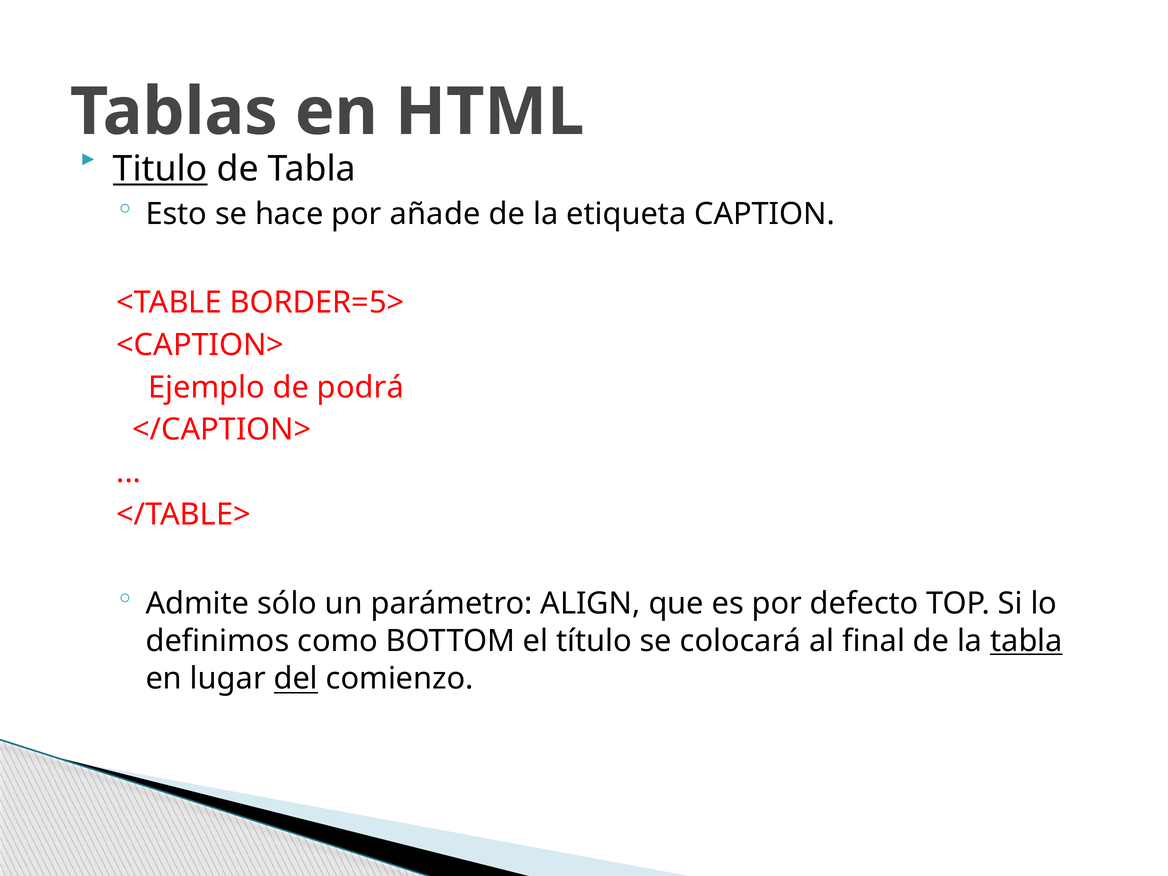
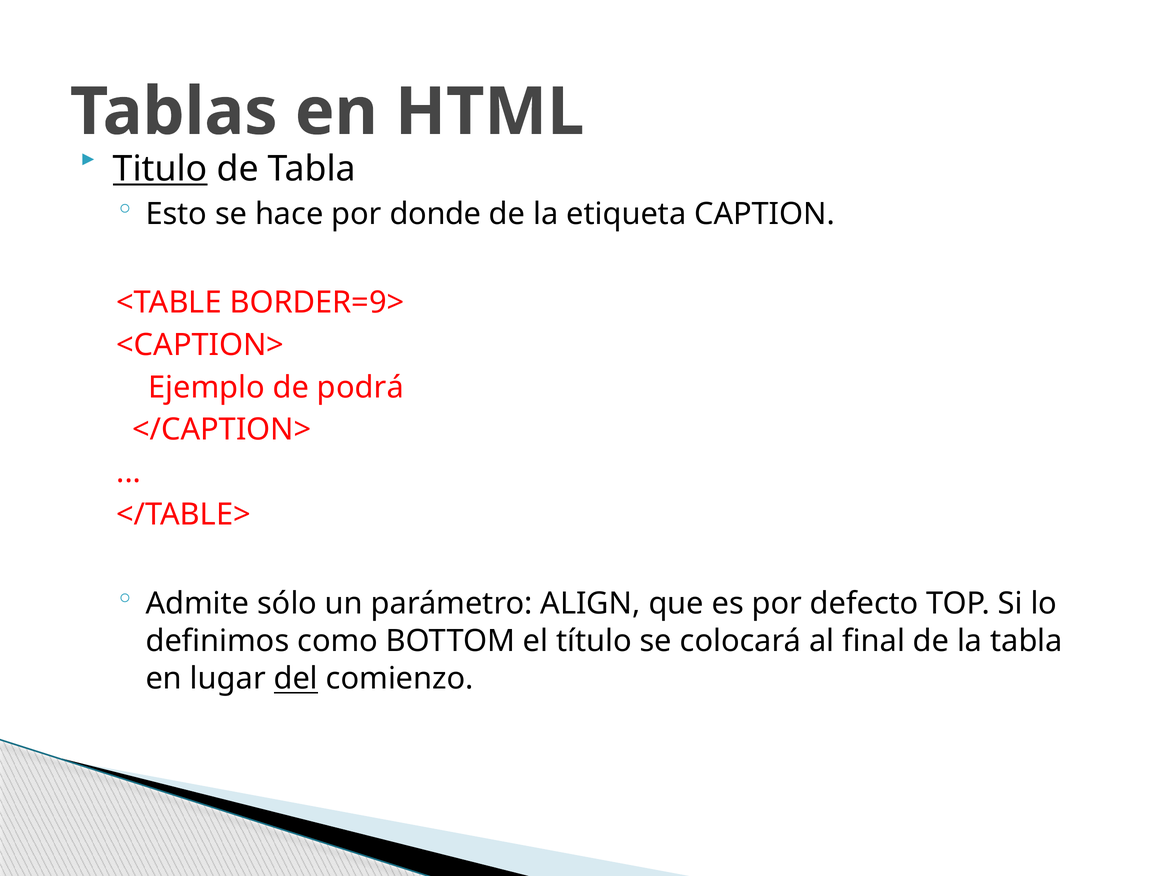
añade: añade -> donde (435, 214)
BORDER=5>: BORDER=5> -> BORDER=9> (317, 303)
tabla underline: present -> none (1026, 641)
